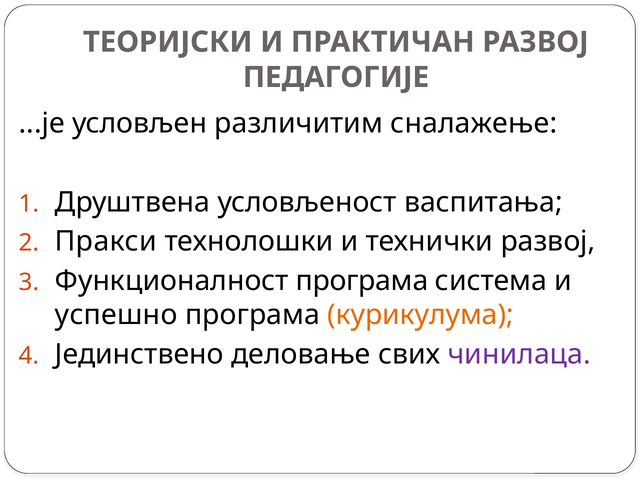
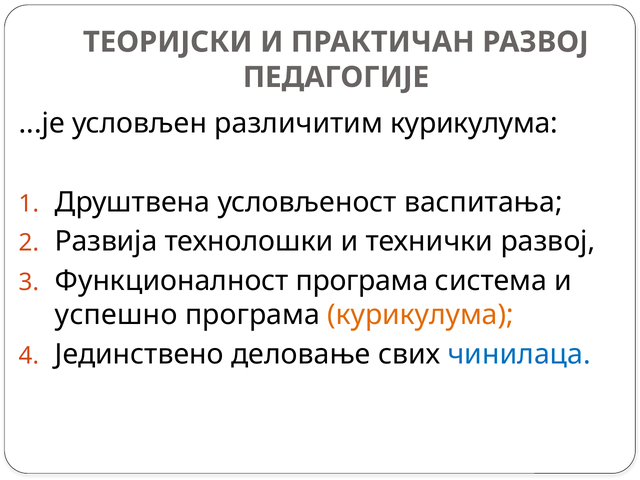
различитим сналажење: сналажење -> курикулума (474, 124)
Пракси: Пракси -> Развија (106, 242)
чинилаца colour: purple -> blue (519, 354)
